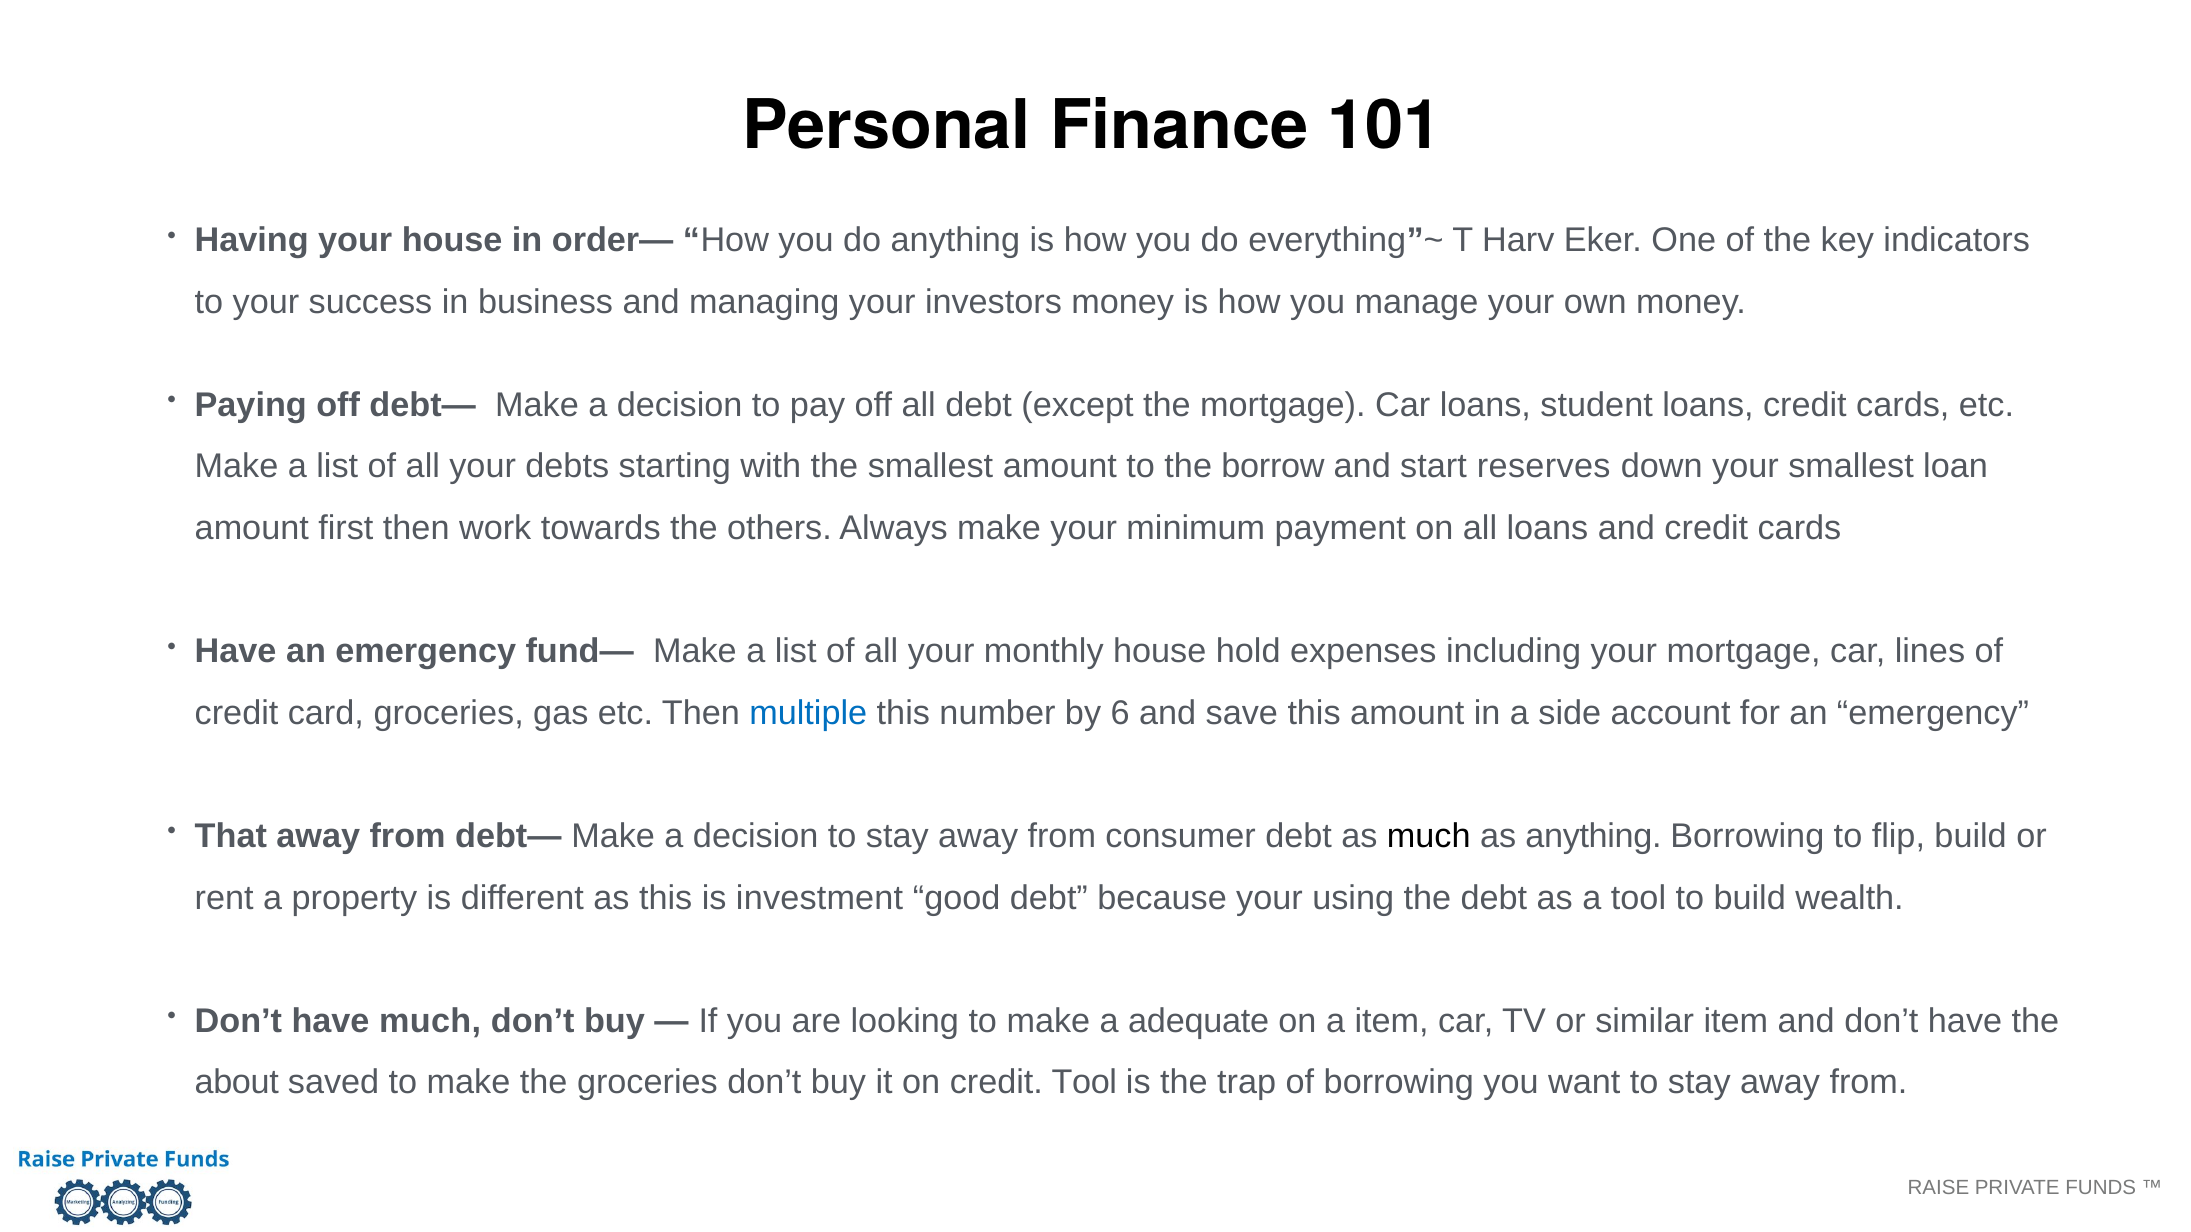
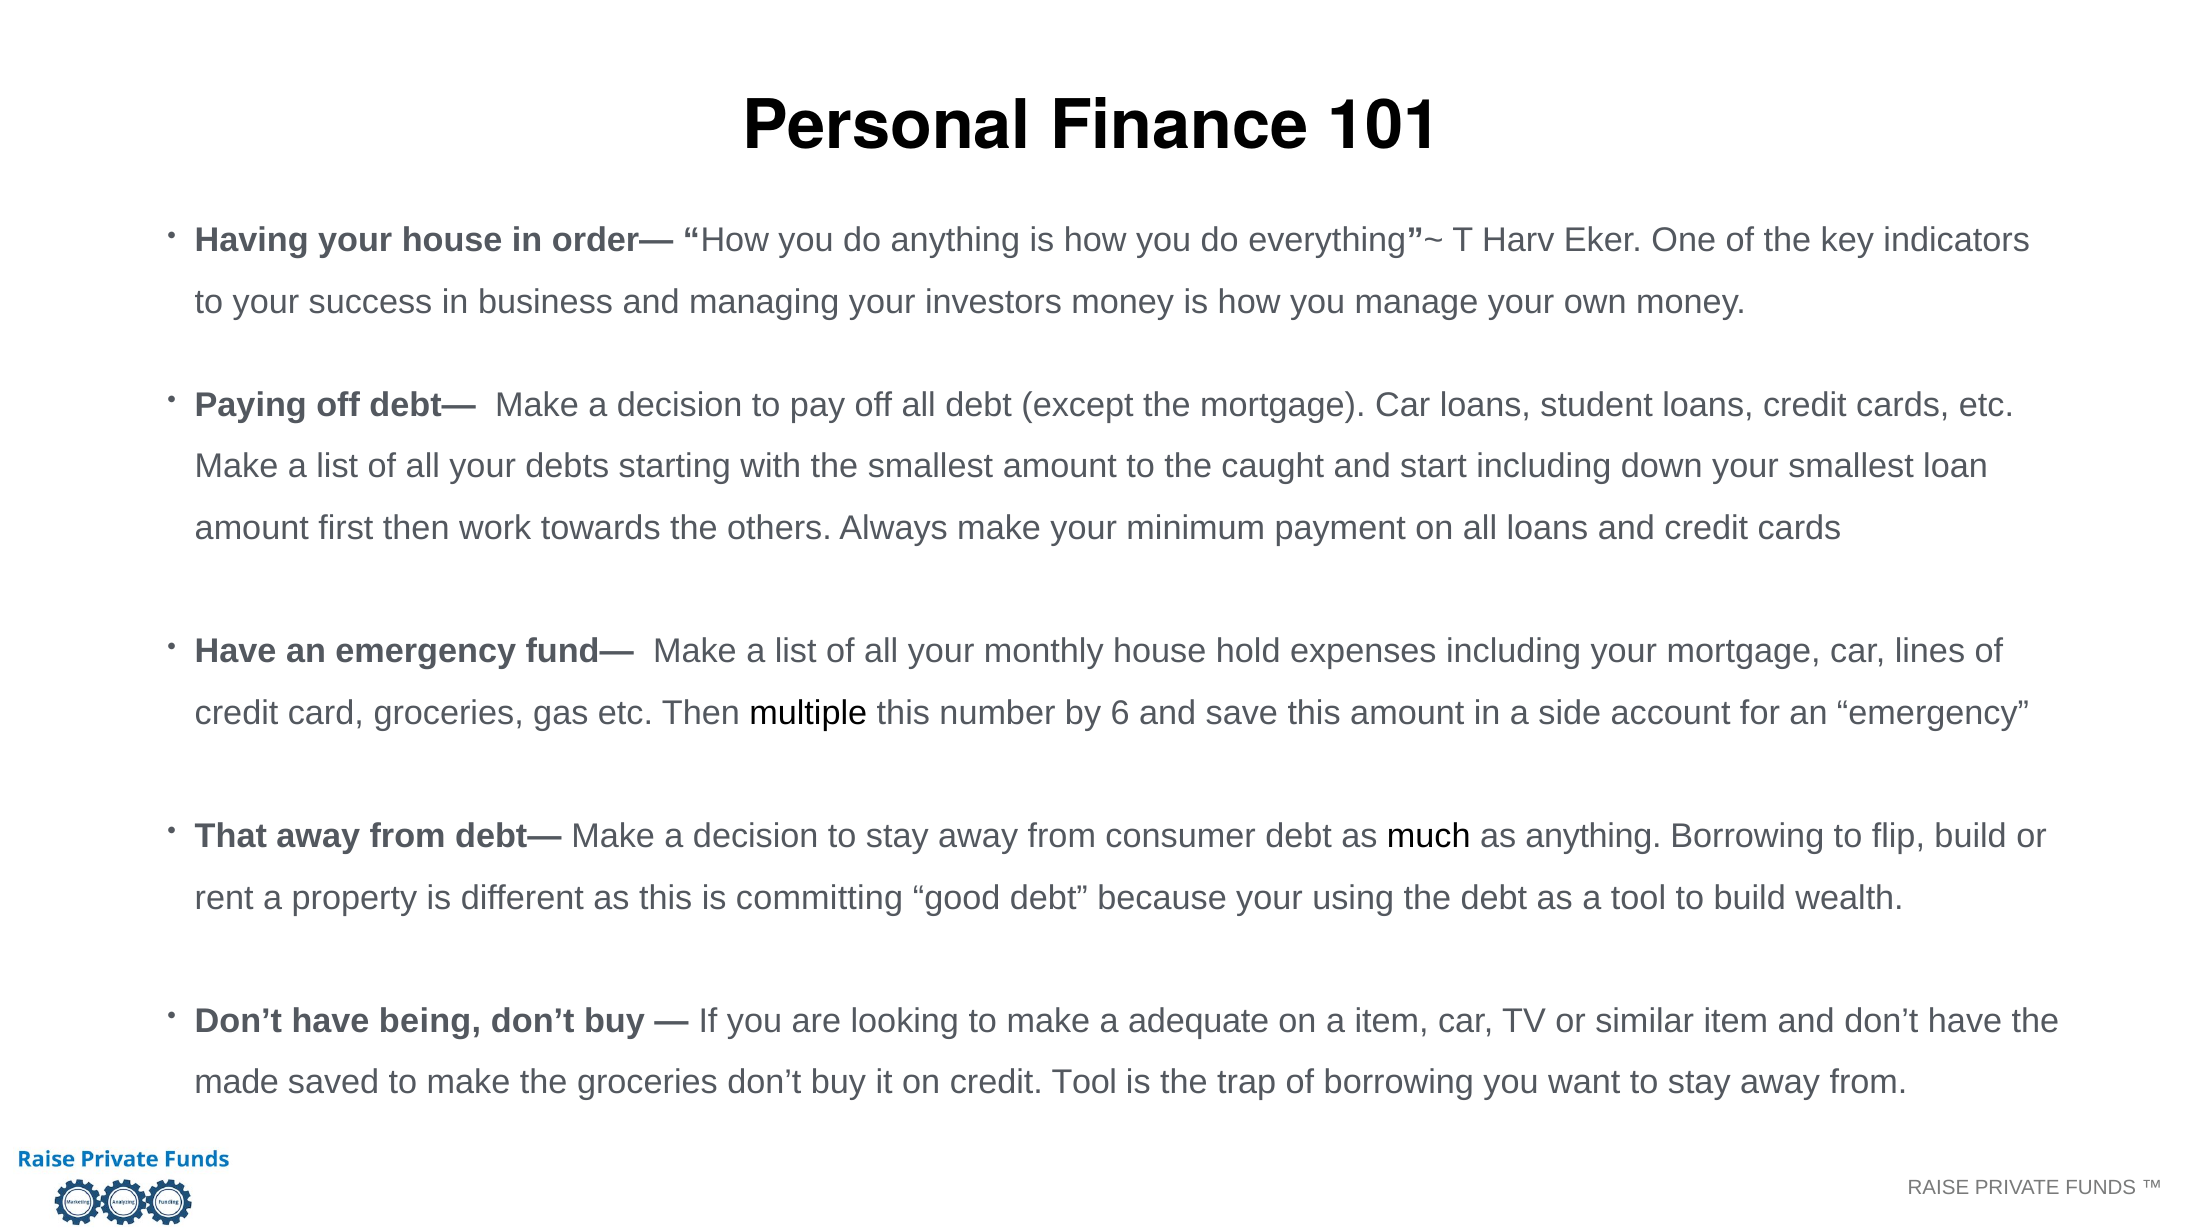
borrow: borrow -> caught (1273, 467)
start reserves: reserves -> including (1544, 467)
multiple colour: blue -> black (808, 713)
investment: investment -> committing (820, 898)
have much: much -> being (430, 1021)
about: about -> made (237, 1083)
